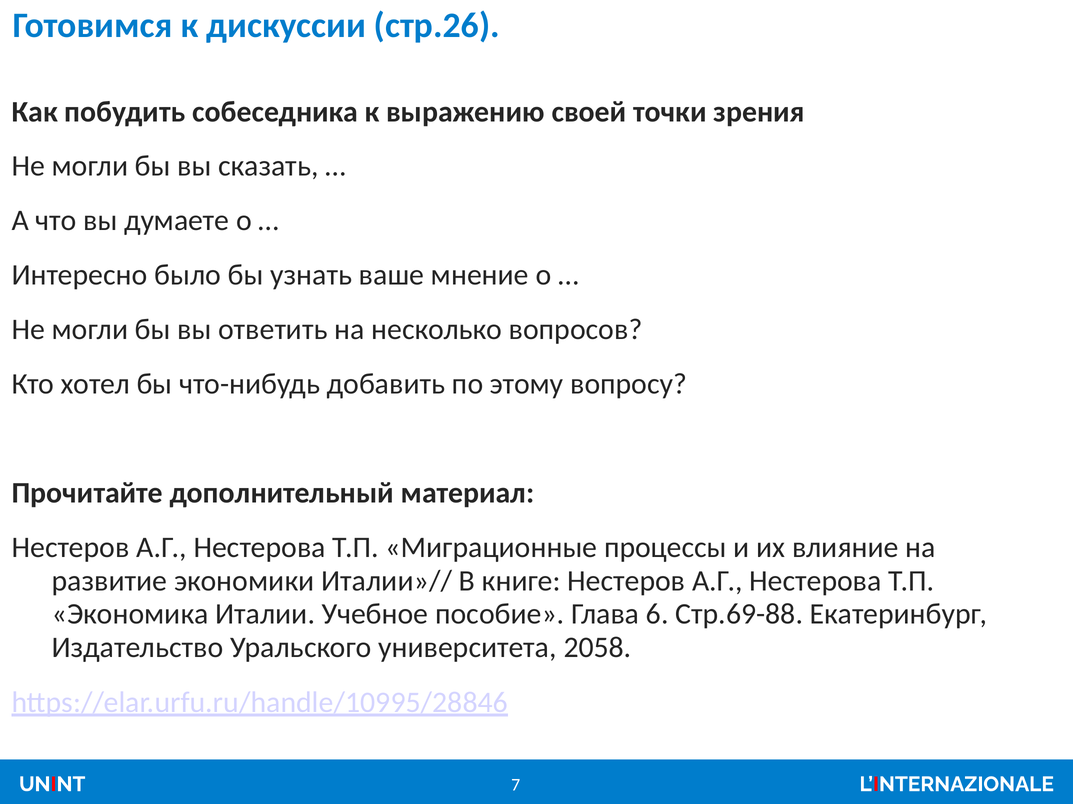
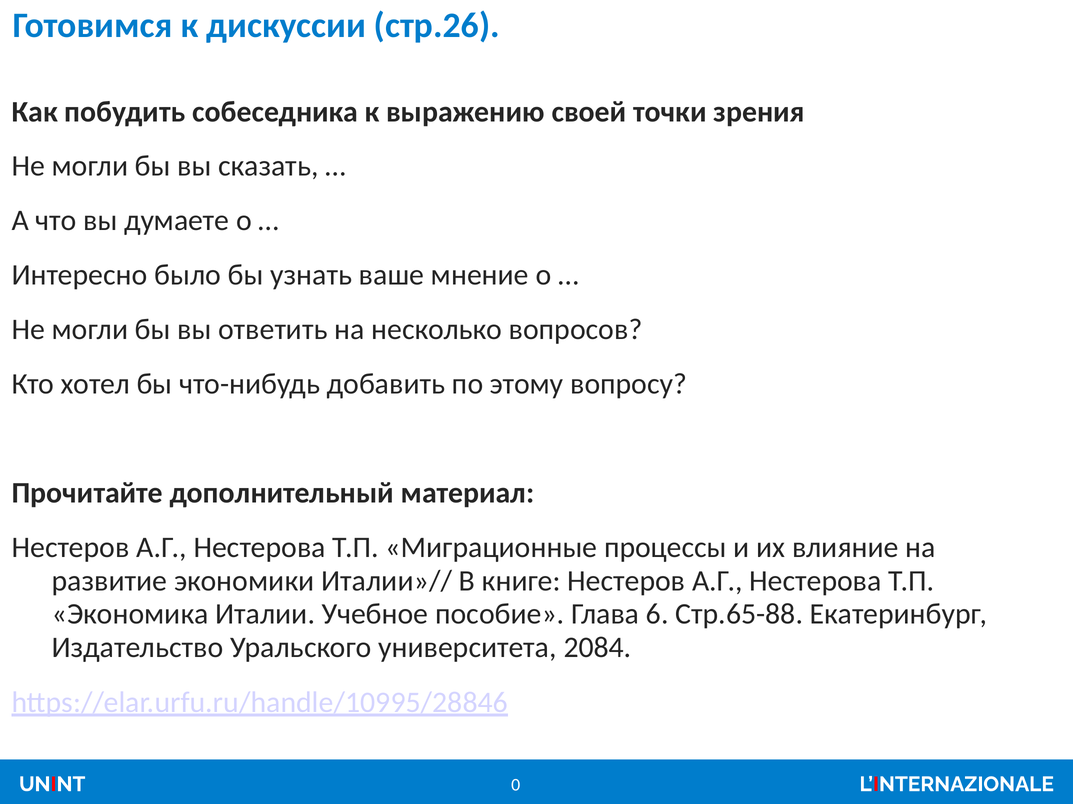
Стр.69-88: Стр.69-88 -> Стр.65-88 (739, 615)
2058: 2058 -> 2084 (598, 648)
7: 7 -> 0 (516, 786)
